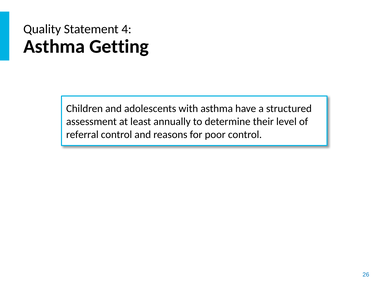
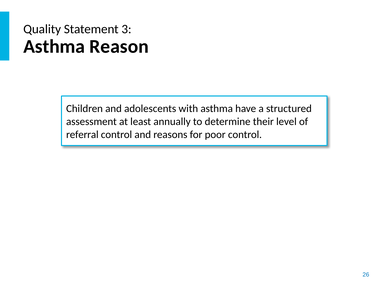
4: 4 -> 3 (126, 29)
Getting: Getting -> Reason (119, 47)
